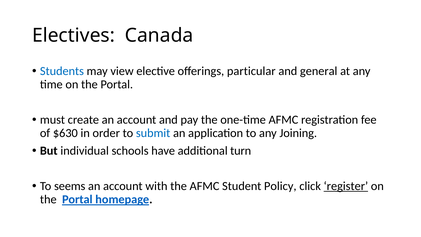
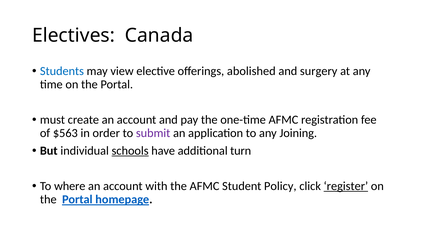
particular: particular -> abolished (251, 71)
general: general -> surgery (319, 71)
$630: $630 -> $563 (65, 133)
submit colour: blue -> purple (153, 133)
schools underline: none -> present (130, 151)
seems: seems -> where (70, 186)
